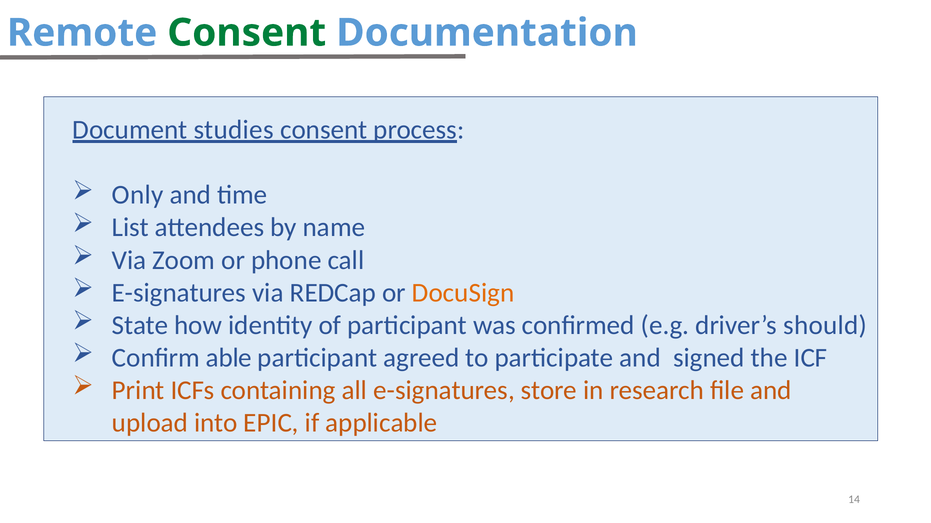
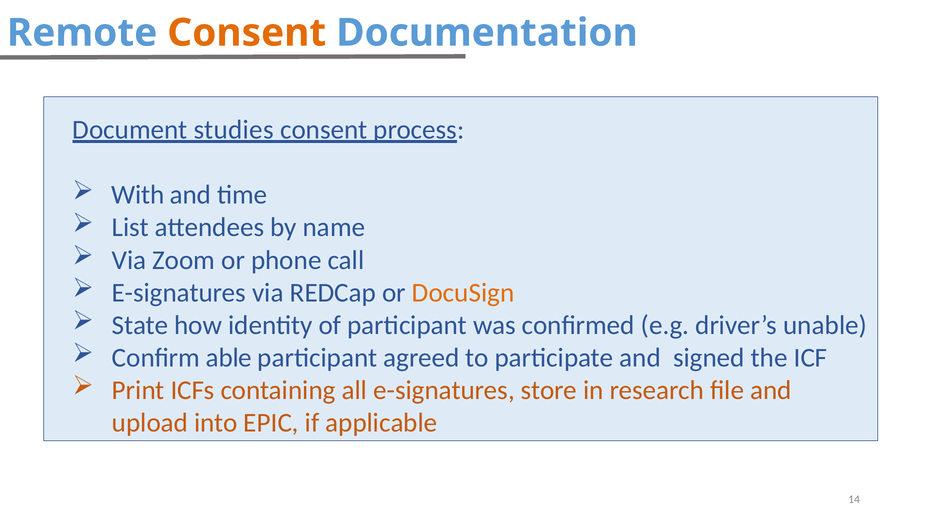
Consent colour: green -> orange (247, 33)
Only: Only -> With (138, 195)
should: should -> unable (825, 326)
